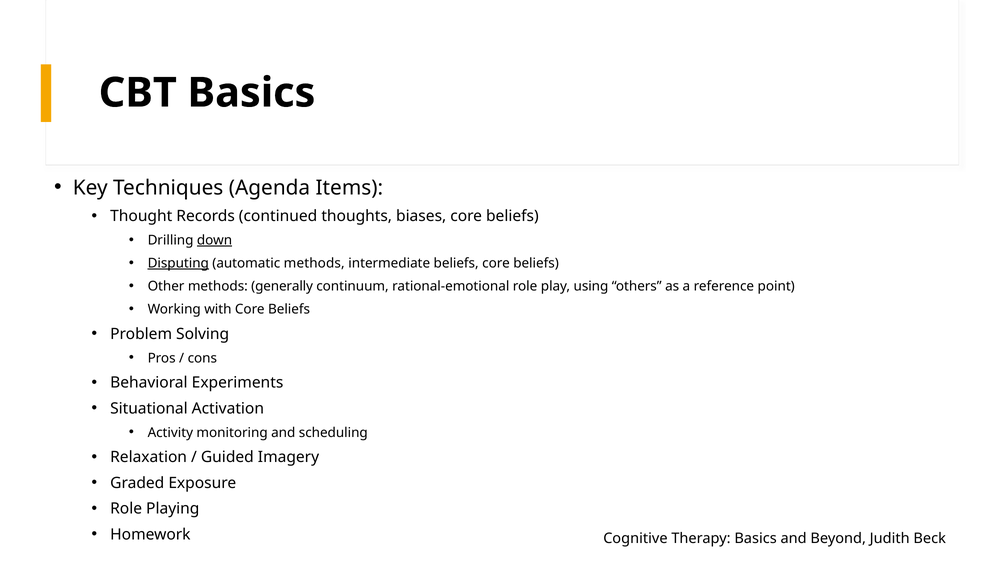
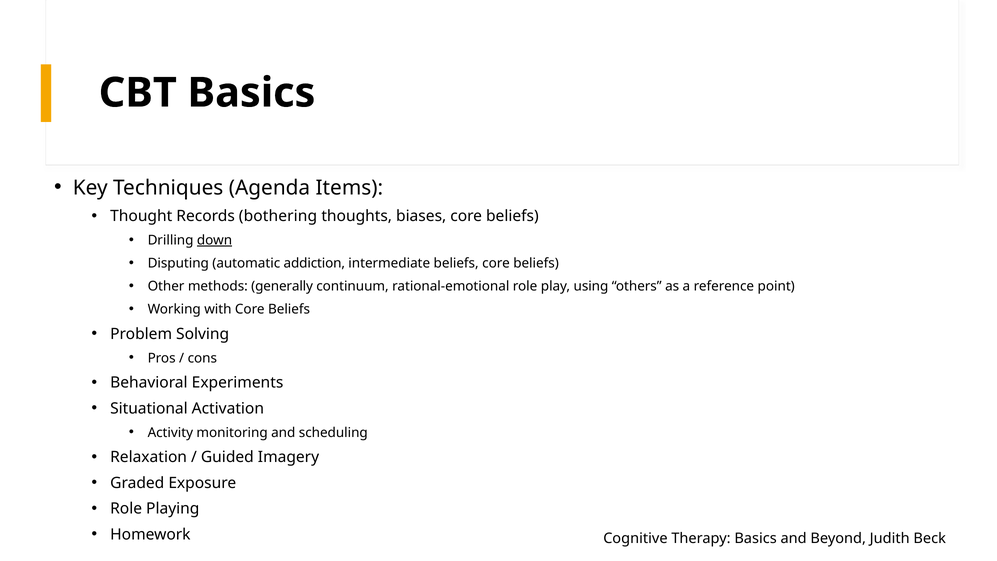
continued: continued -> bothering (278, 216)
Disputing underline: present -> none (178, 263)
automatic methods: methods -> addiction (314, 263)
